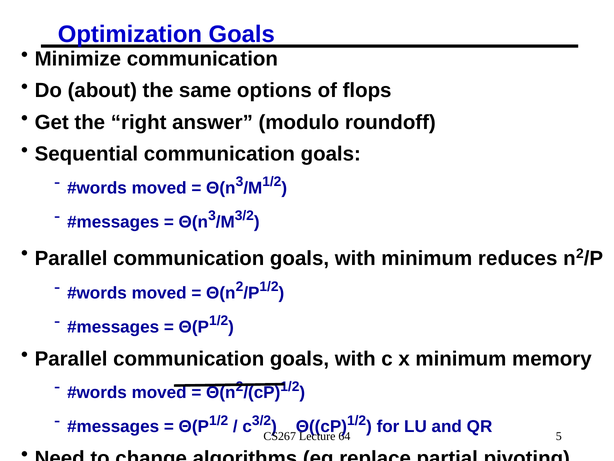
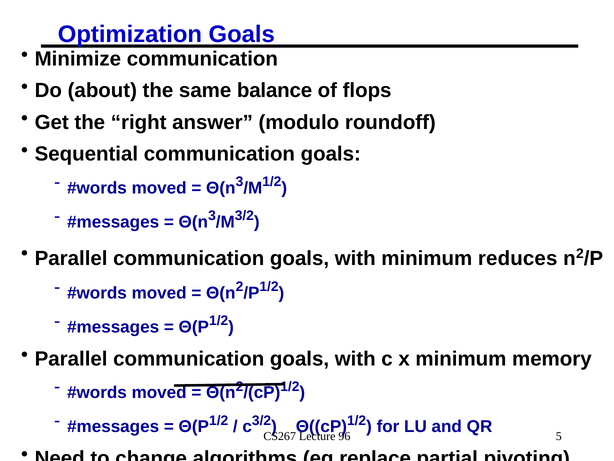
options: options -> balance (275, 91)
64: 64 -> 96 (344, 436)
